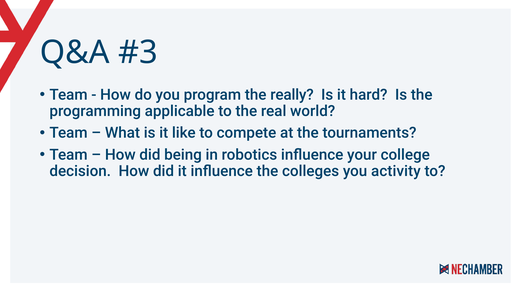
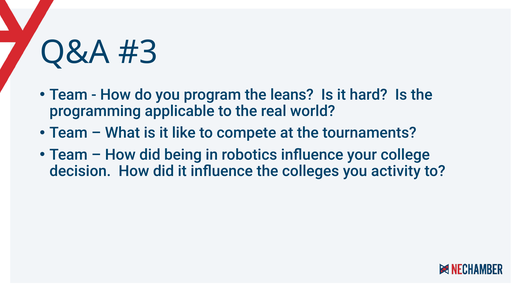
really: really -> leans (292, 95)
